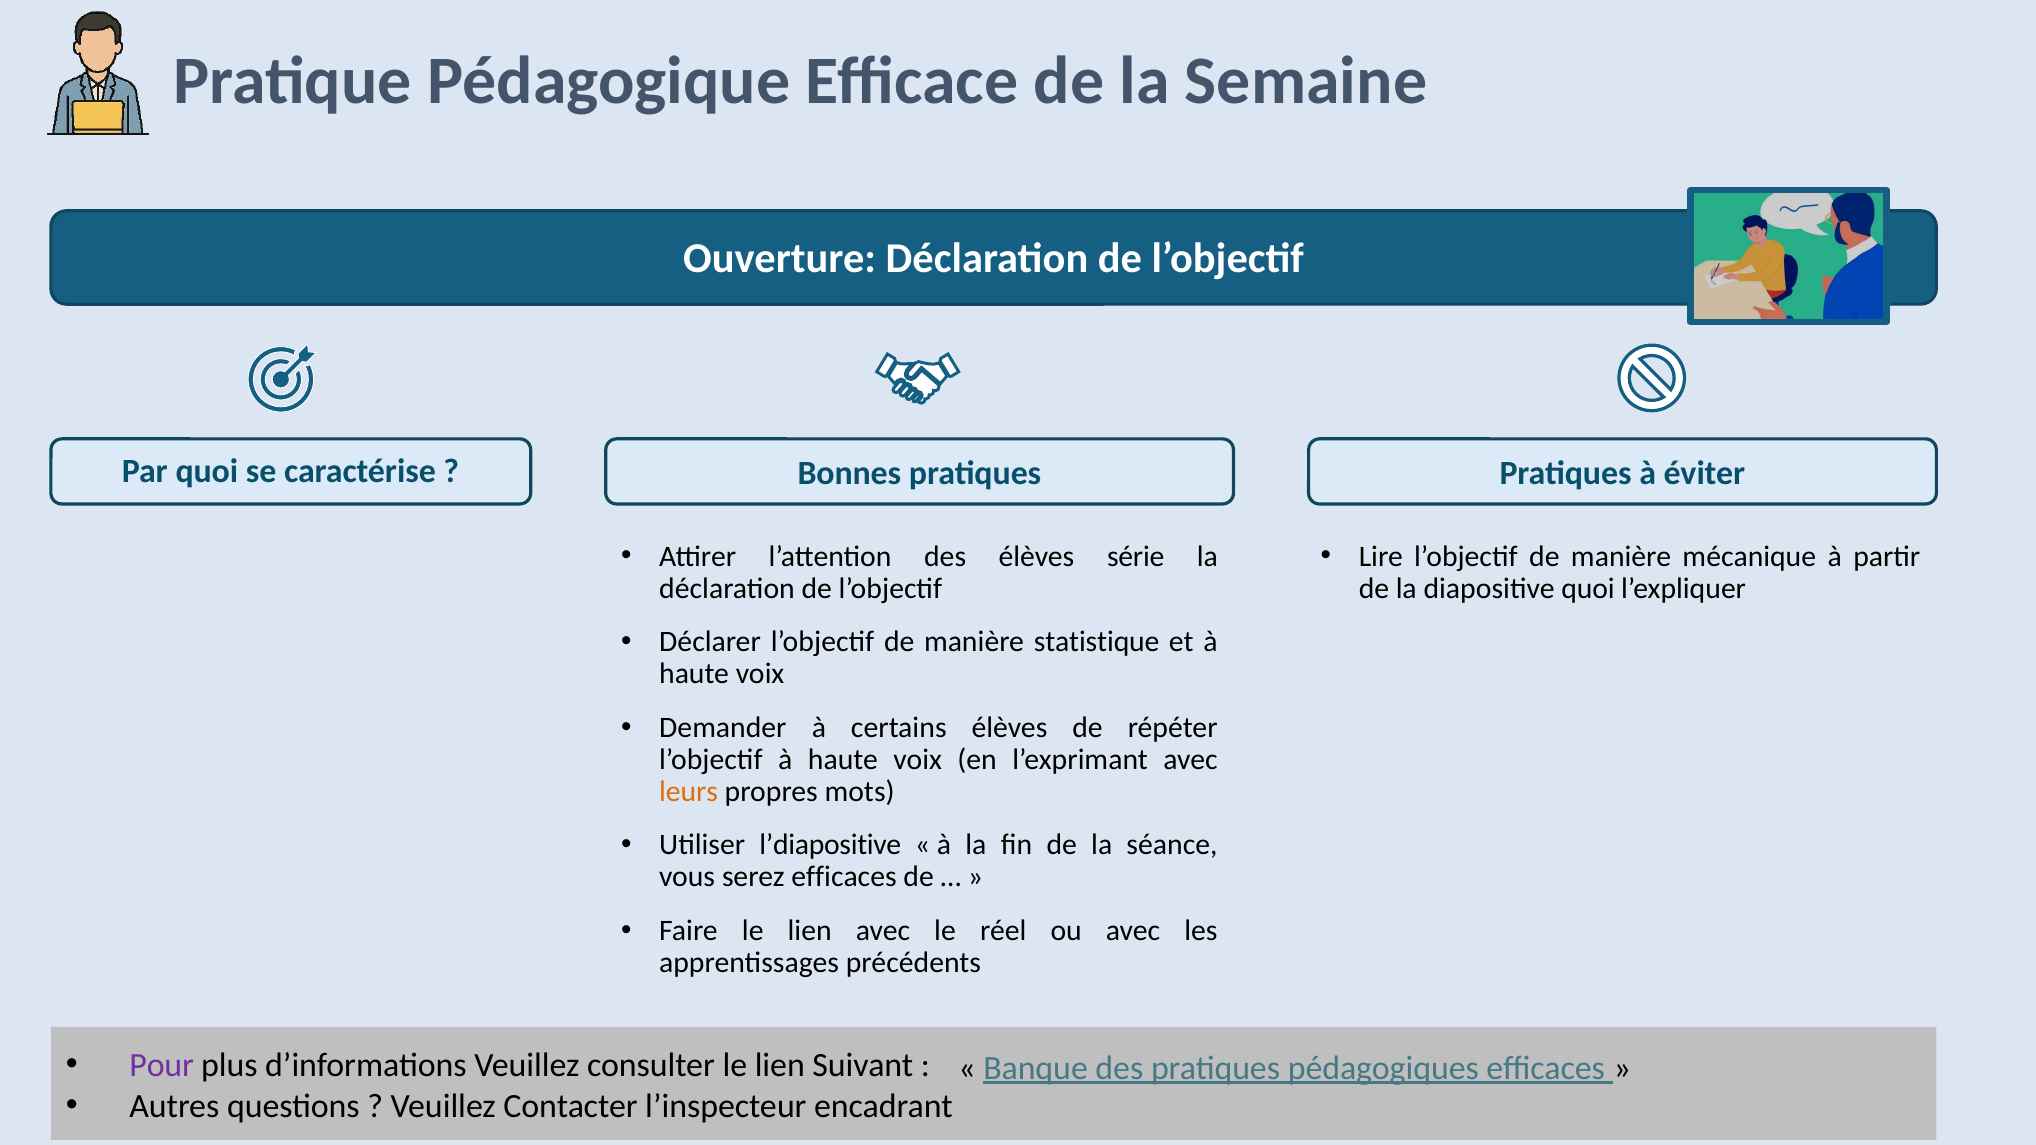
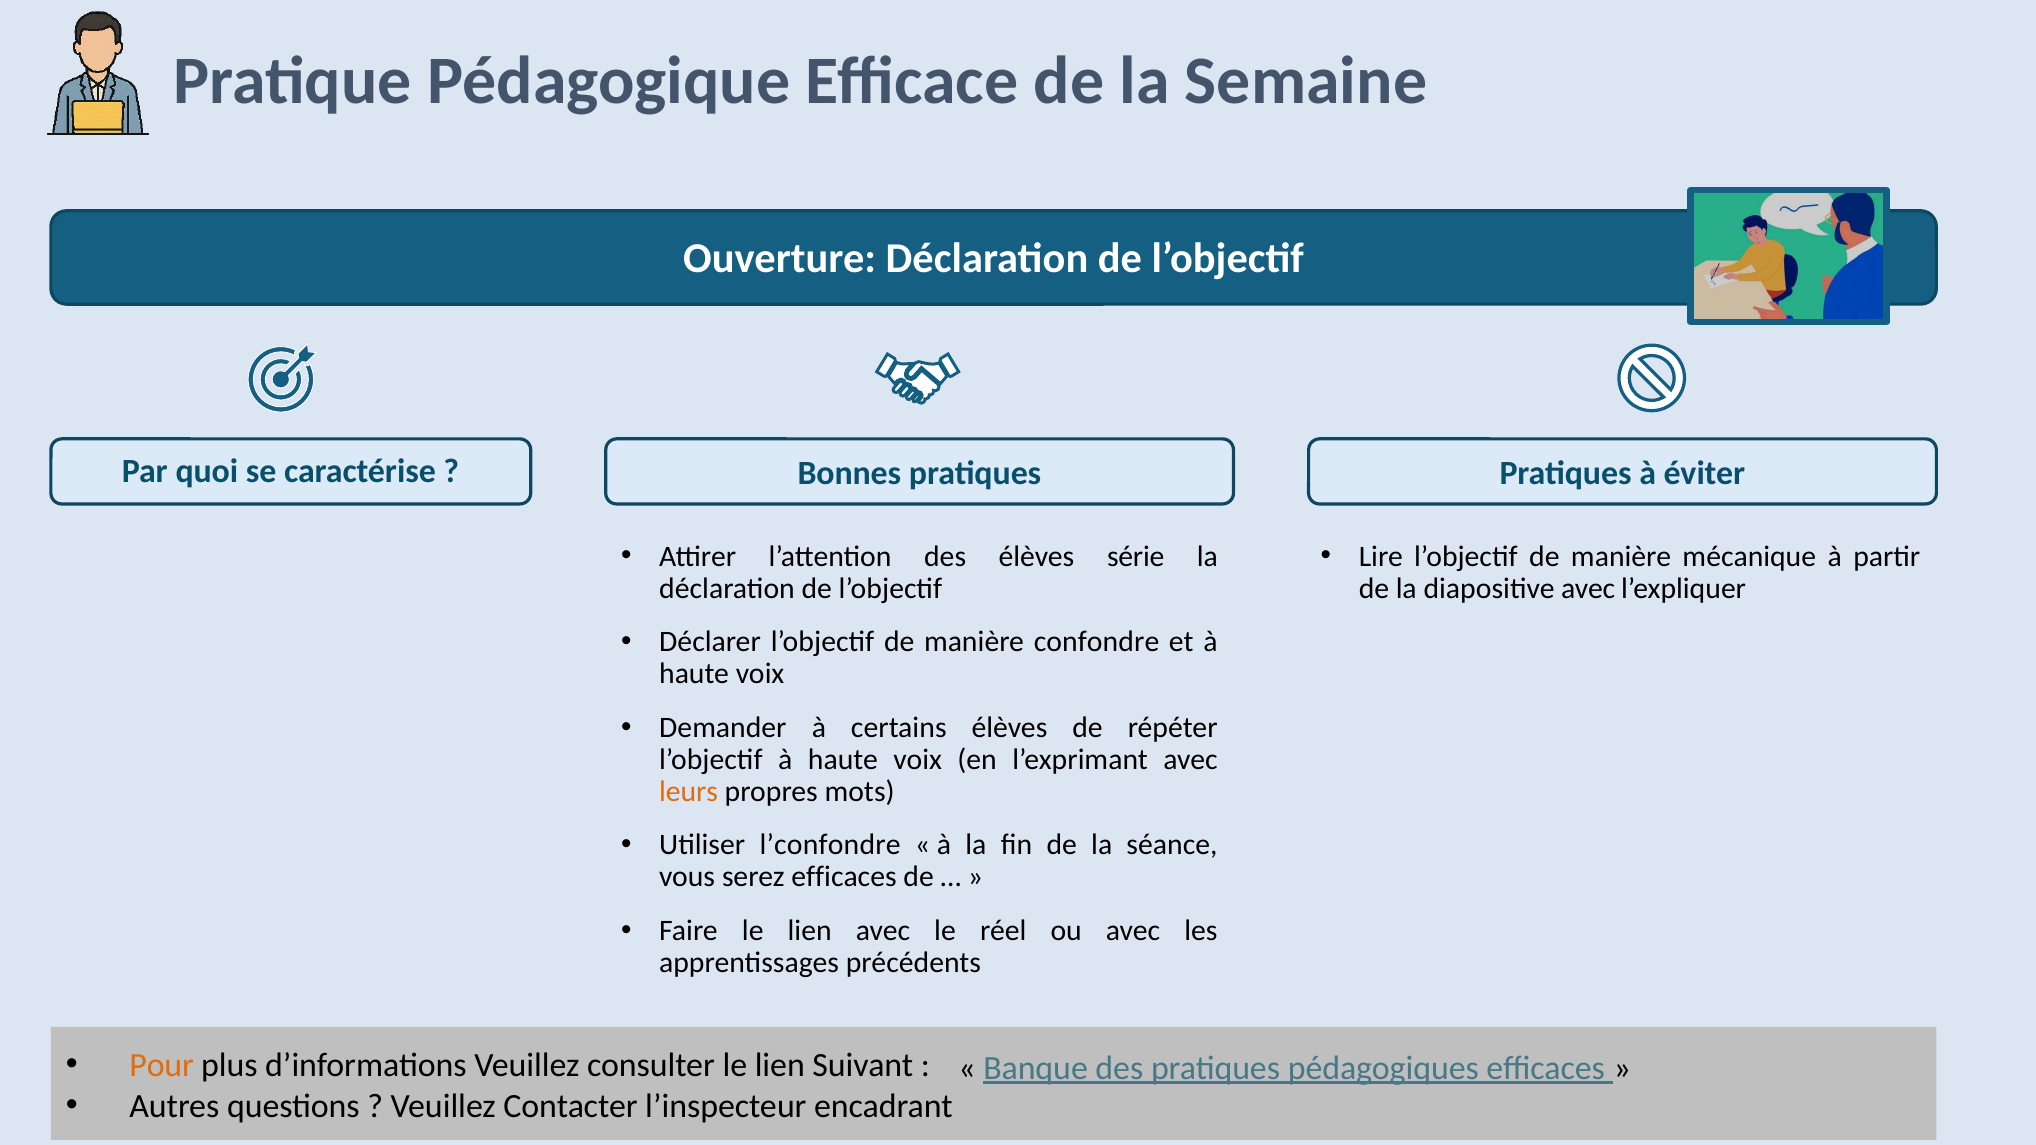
diapositive quoi: quoi -> avec (1588, 589)
statistique: statistique -> confondre (1097, 642)
l’diapositive: l’diapositive -> l’confondre (830, 845)
Pour colour: purple -> orange (162, 1066)
